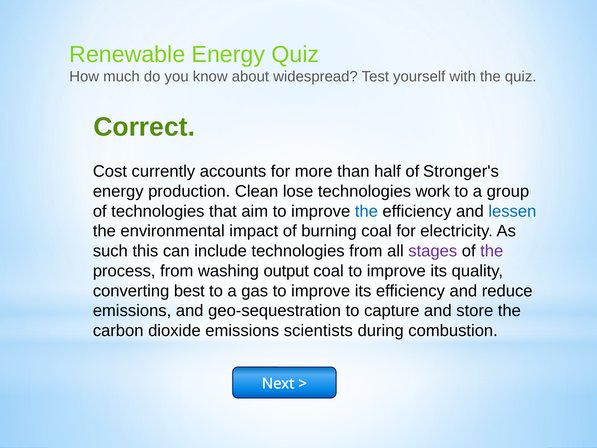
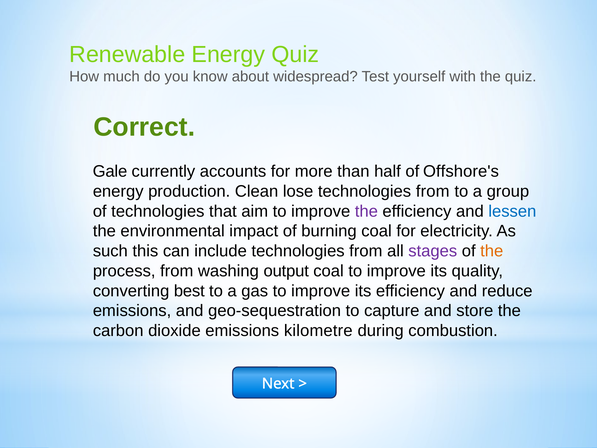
Cost: Cost -> Gale (110, 171)
Stronger's: Stronger's -> Offshore's (461, 171)
work: work -> from (433, 191)
the colour: blue -> purple (366, 211)
the colour: purple -> orange (492, 251)
scientists: scientists -> kilometre (318, 331)
